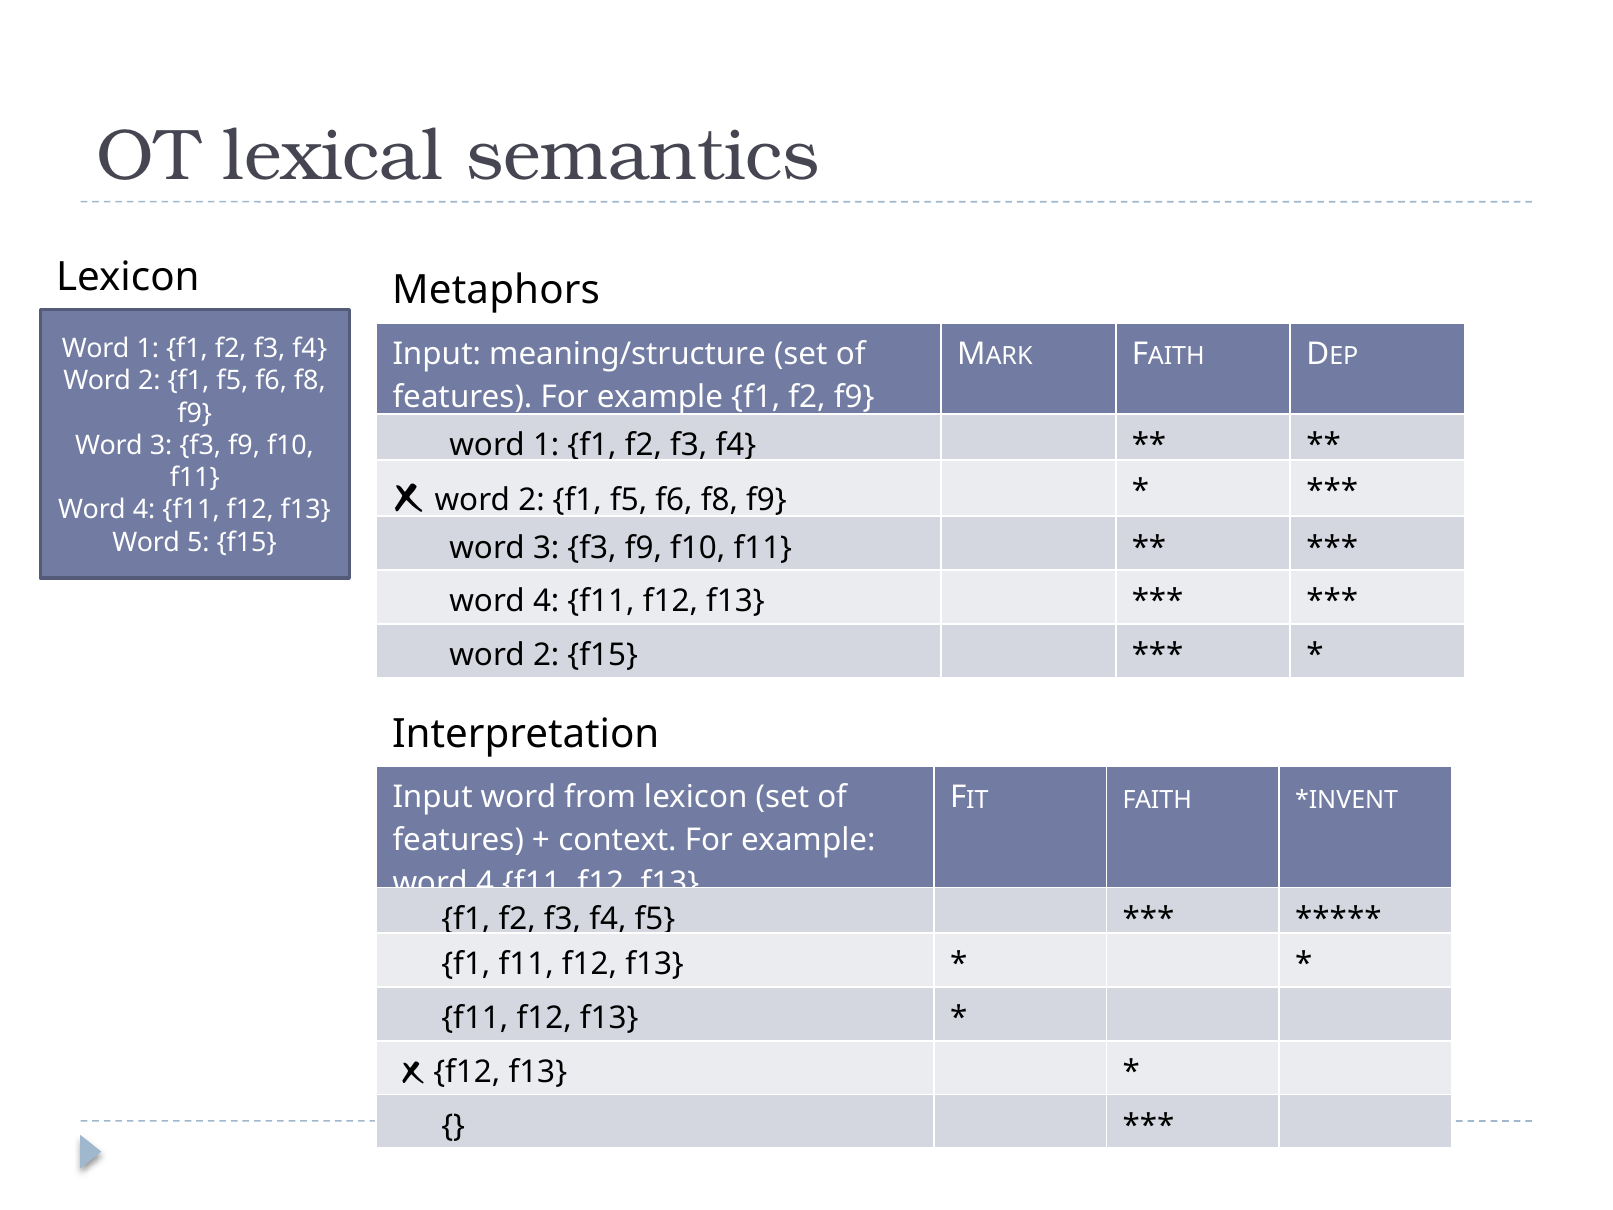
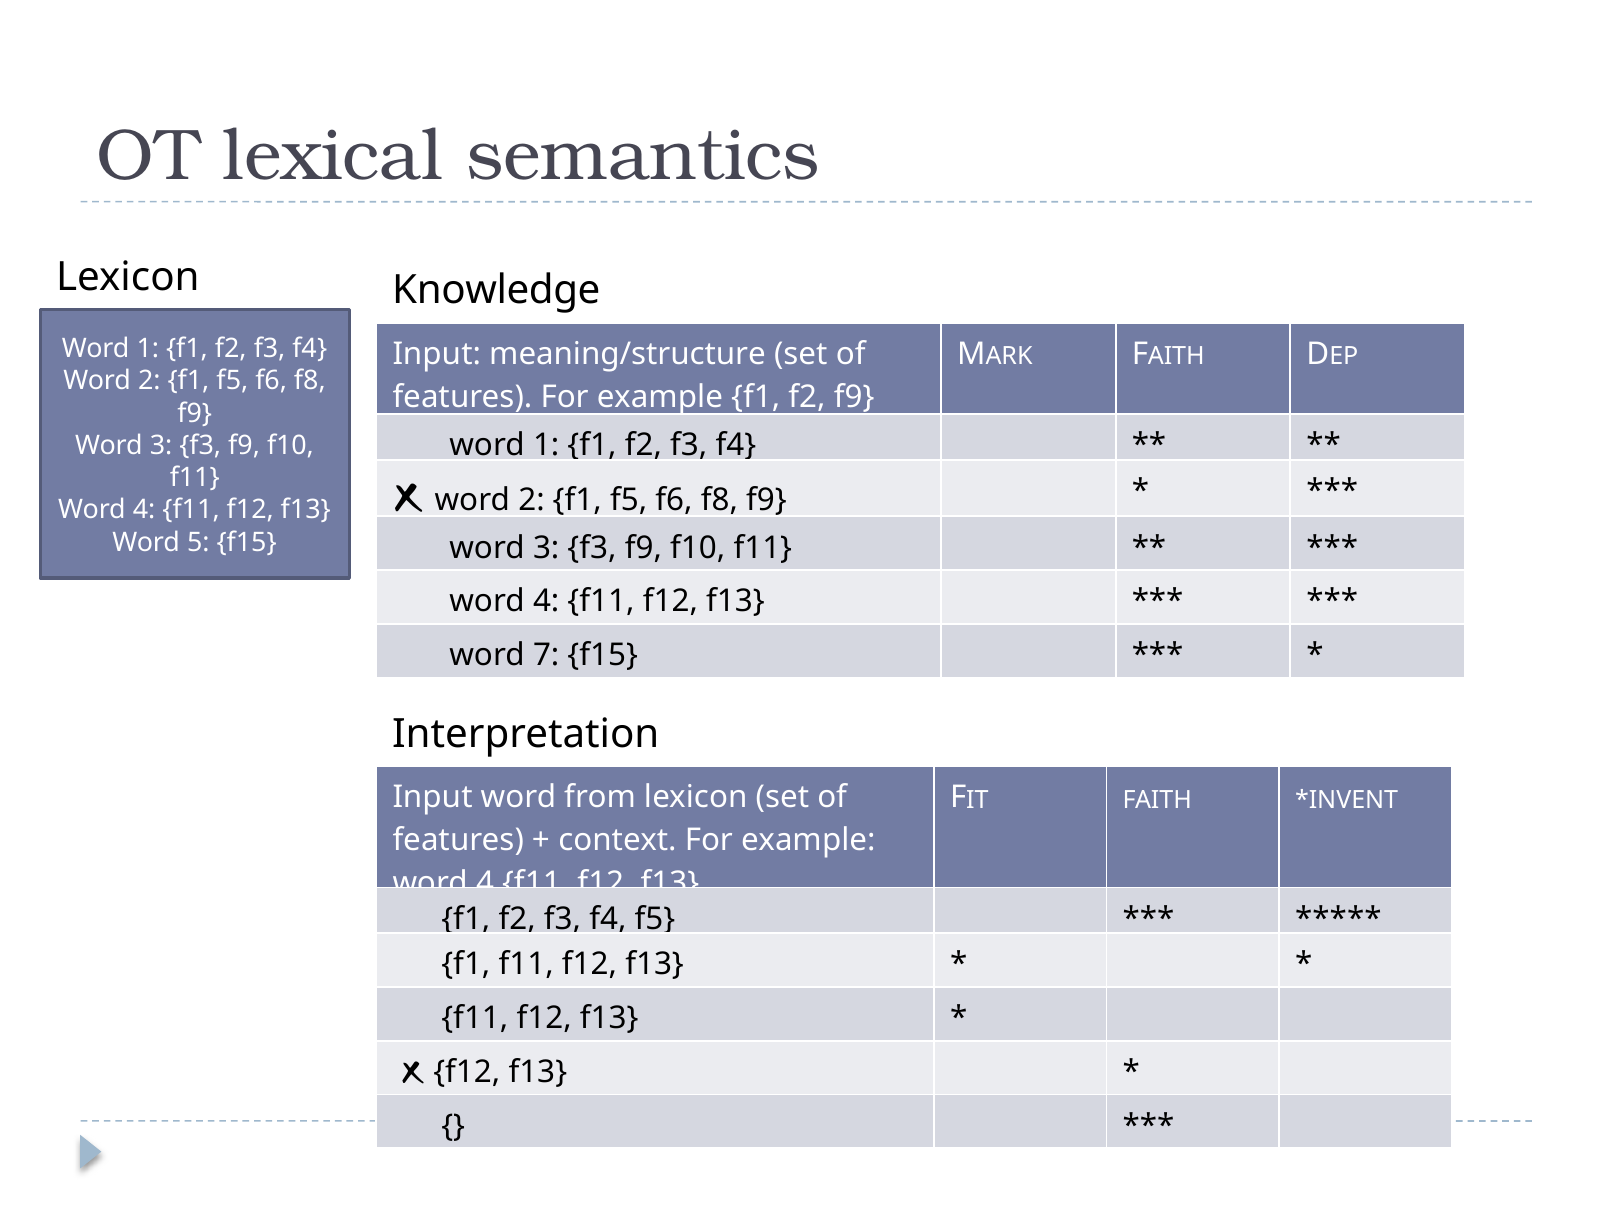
Metaphors: Metaphors -> Knowledge (496, 290)
2: 2 -> 7 (546, 655)
